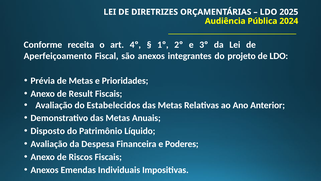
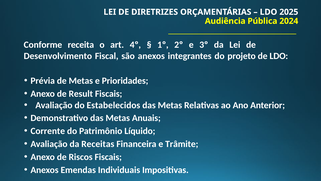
Aperfeiçoamento: Aperfeiçoamento -> Desenvolvimento (58, 56)
Disposto: Disposto -> Corrente (48, 131)
Despesa: Despesa -> Receitas (98, 144)
Poderes: Poderes -> Trâmite (182, 144)
